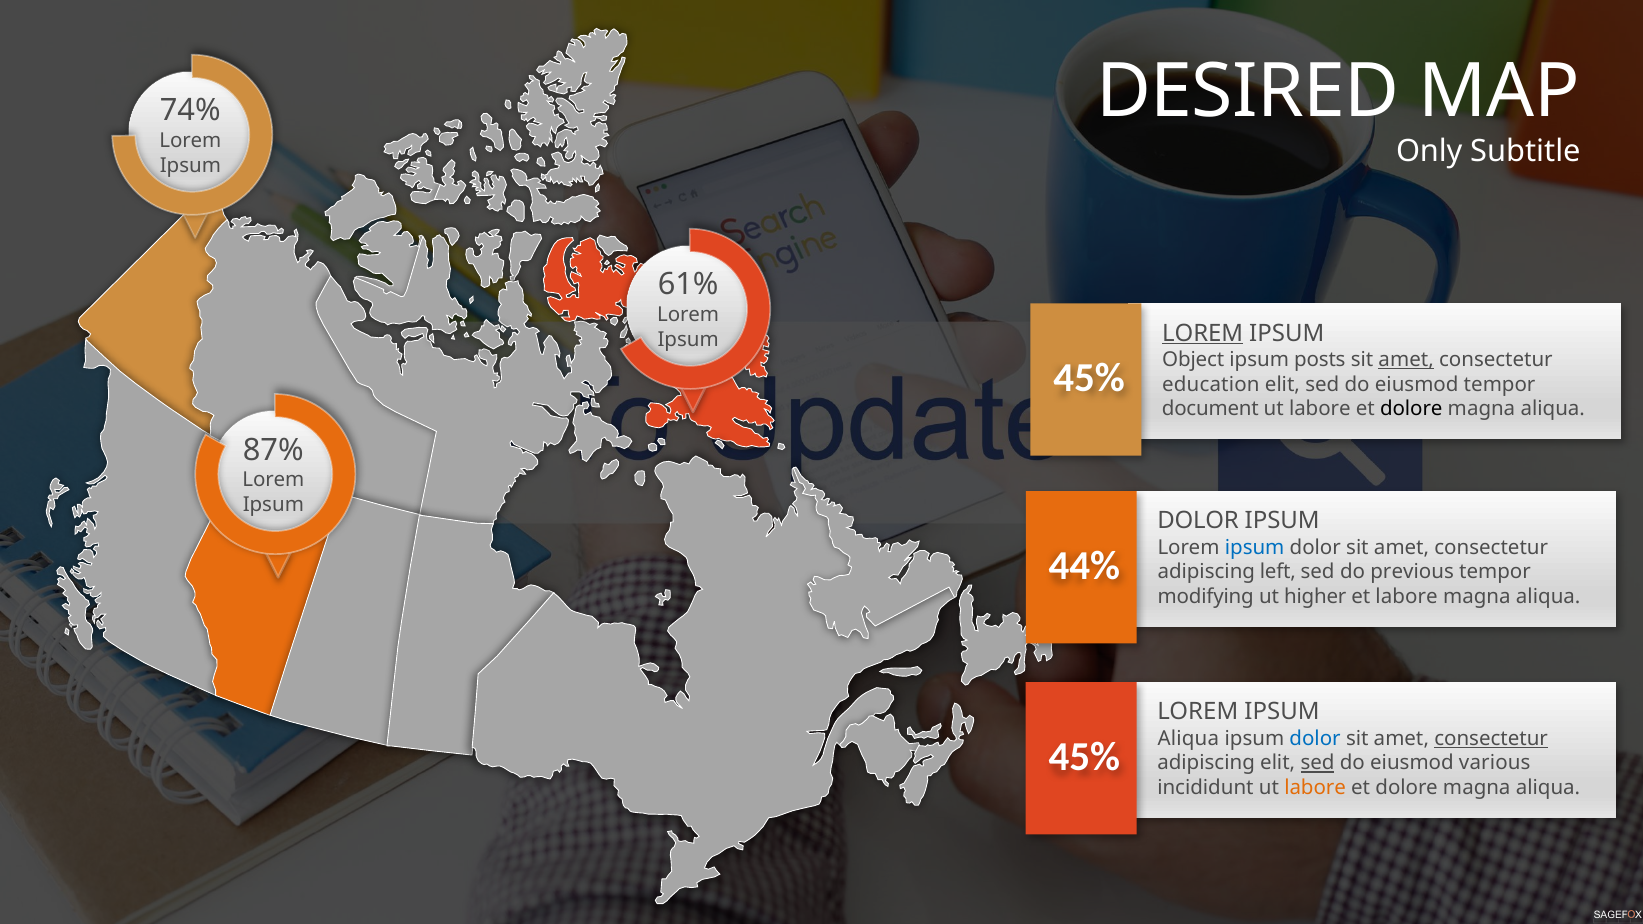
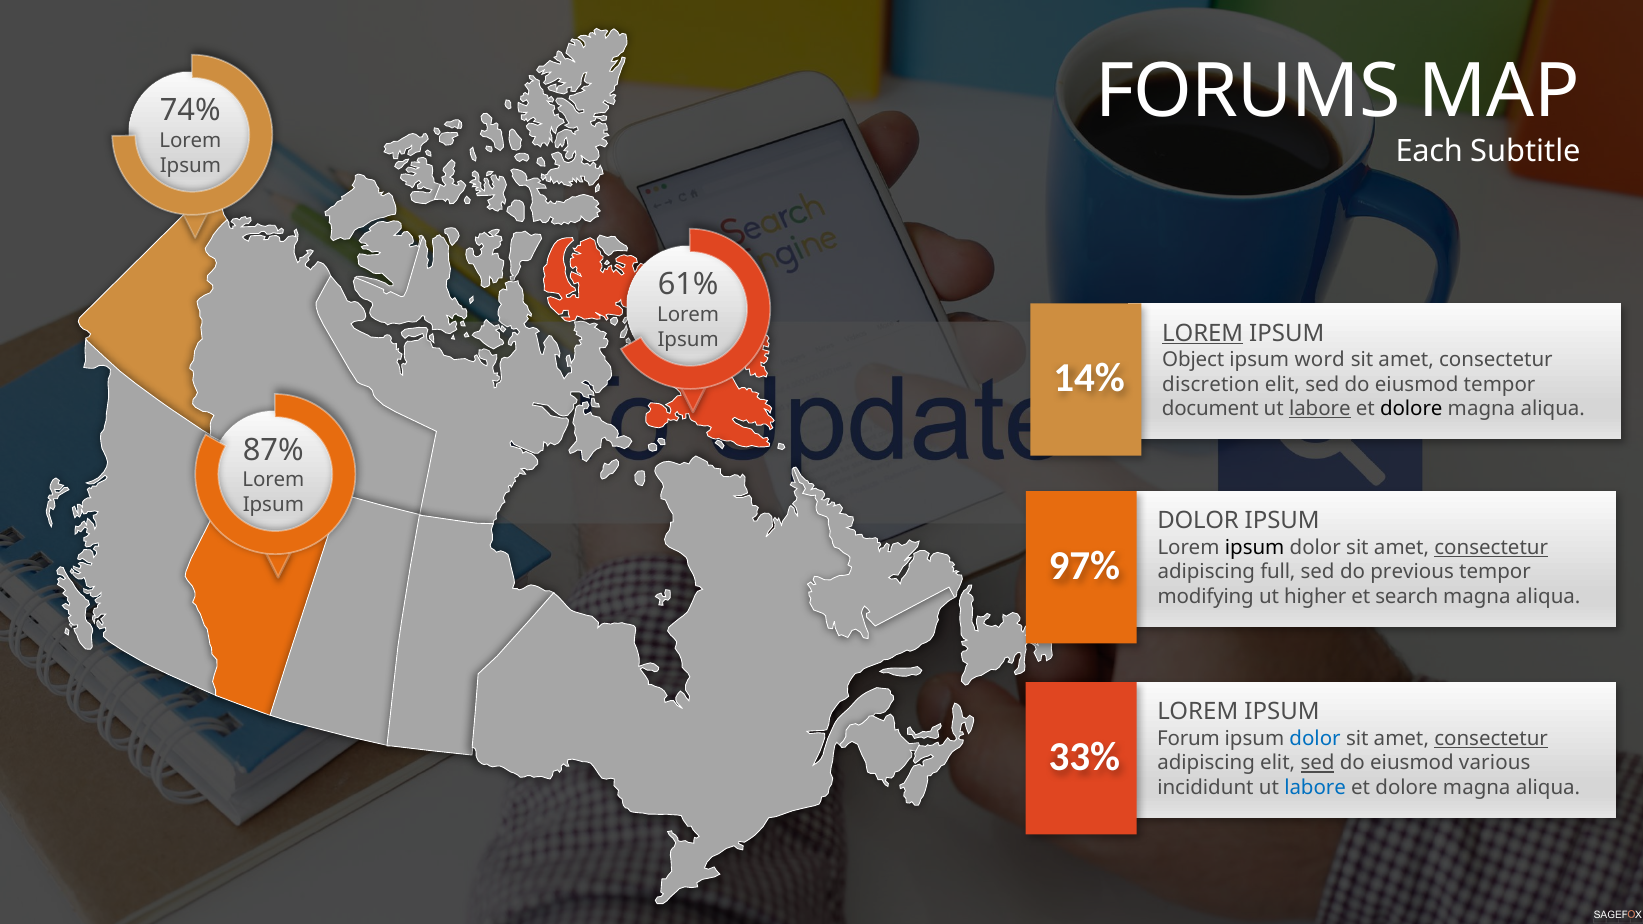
DESIRED: DESIRED -> FORUMS (1248, 91)
Only: Only -> Each (1429, 152)
posts: posts -> word (1320, 360)
amet underline: present -> none (1406, 360)
45%: 45% -> 14% (1089, 378)
education: education -> discretion (1211, 384)
labore underline: none -> present (1320, 409)
ipsum colour: blue -> black (1255, 547)
consectetur underline: none -> present (1491, 547)
44%: 44% -> 97% (1084, 566)
left: left -> full (1278, 572)
et labore: labore -> search (1407, 597)
Aliqua: Aliqua -> Forum (1188, 739)
45%: 45% -> 33% (1084, 757)
labore colour: orange -> blue (1315, 788)
